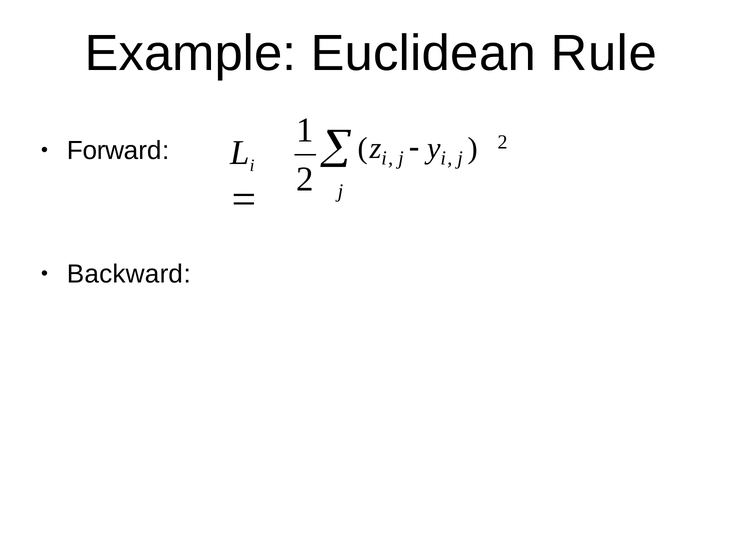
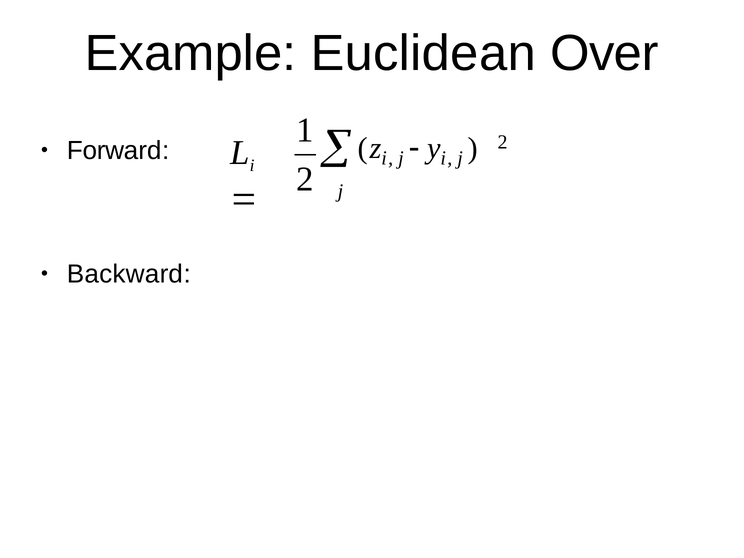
Rule: Rule -> Over (604, 54)
